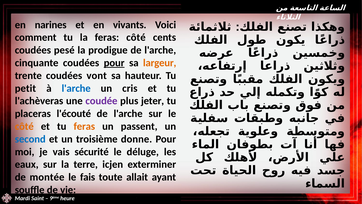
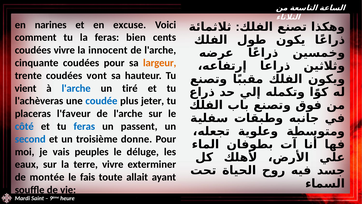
vivants: vivants -> excuse (130, 25)
feras côté: côté -> bien (136, 37)
coudées pesé: pesé -> vivre (64, 50)
prodigue: prodigue -> innocent (108, 50)
pour underline: present -> none (114, 63)
petit: petit -> vient (26, 88)
cris: cris -> tiré (130, 88)
coudée colour: purple -> blue (101, 101)
l'écouté: l'écouté -> l'faveur (74, 113)
côté colour: orange -> blue (24, 126)
feras colour: orange -> blue (84, 126)
sécurité: sécurité -> peuples (92, 151)
terre icjen: icjen -> vivre (113, 164)
